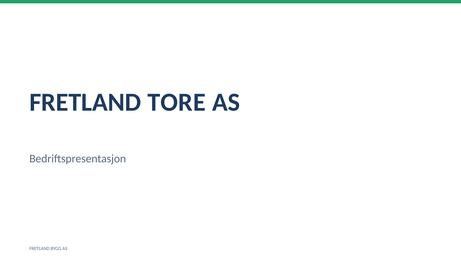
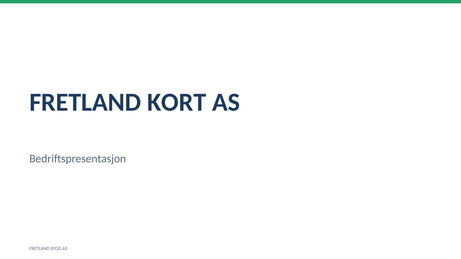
TORE: TORE -> KORT (177, 102)
